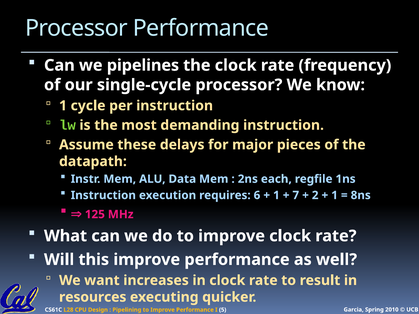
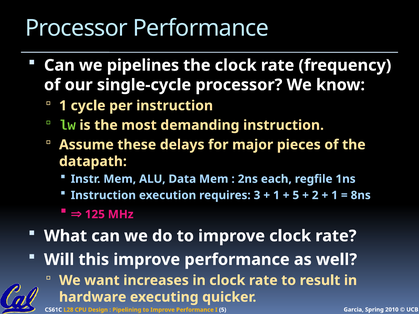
6: 6 -> 3 (257, 195)
7: 7 -> 5 (296, 195)
resources: resources -> hardware (93, 297)
